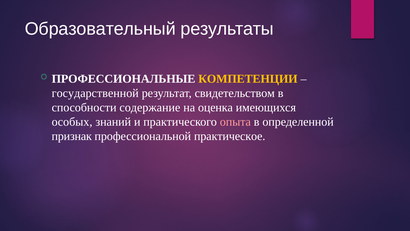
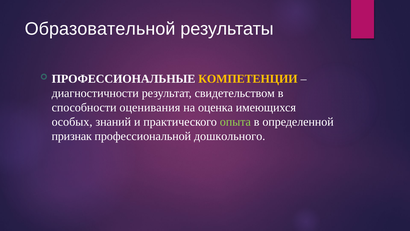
Образовательный: Образовательный -> Образовательной (100, 29)
государственной: государственной -> диагностичности (95, 93)
содержание: содержание -> оценивания (150, 107)
опыта colour: pink -> light green (235, 122)
практическое: практическое -> дошкольного (230, 136)
